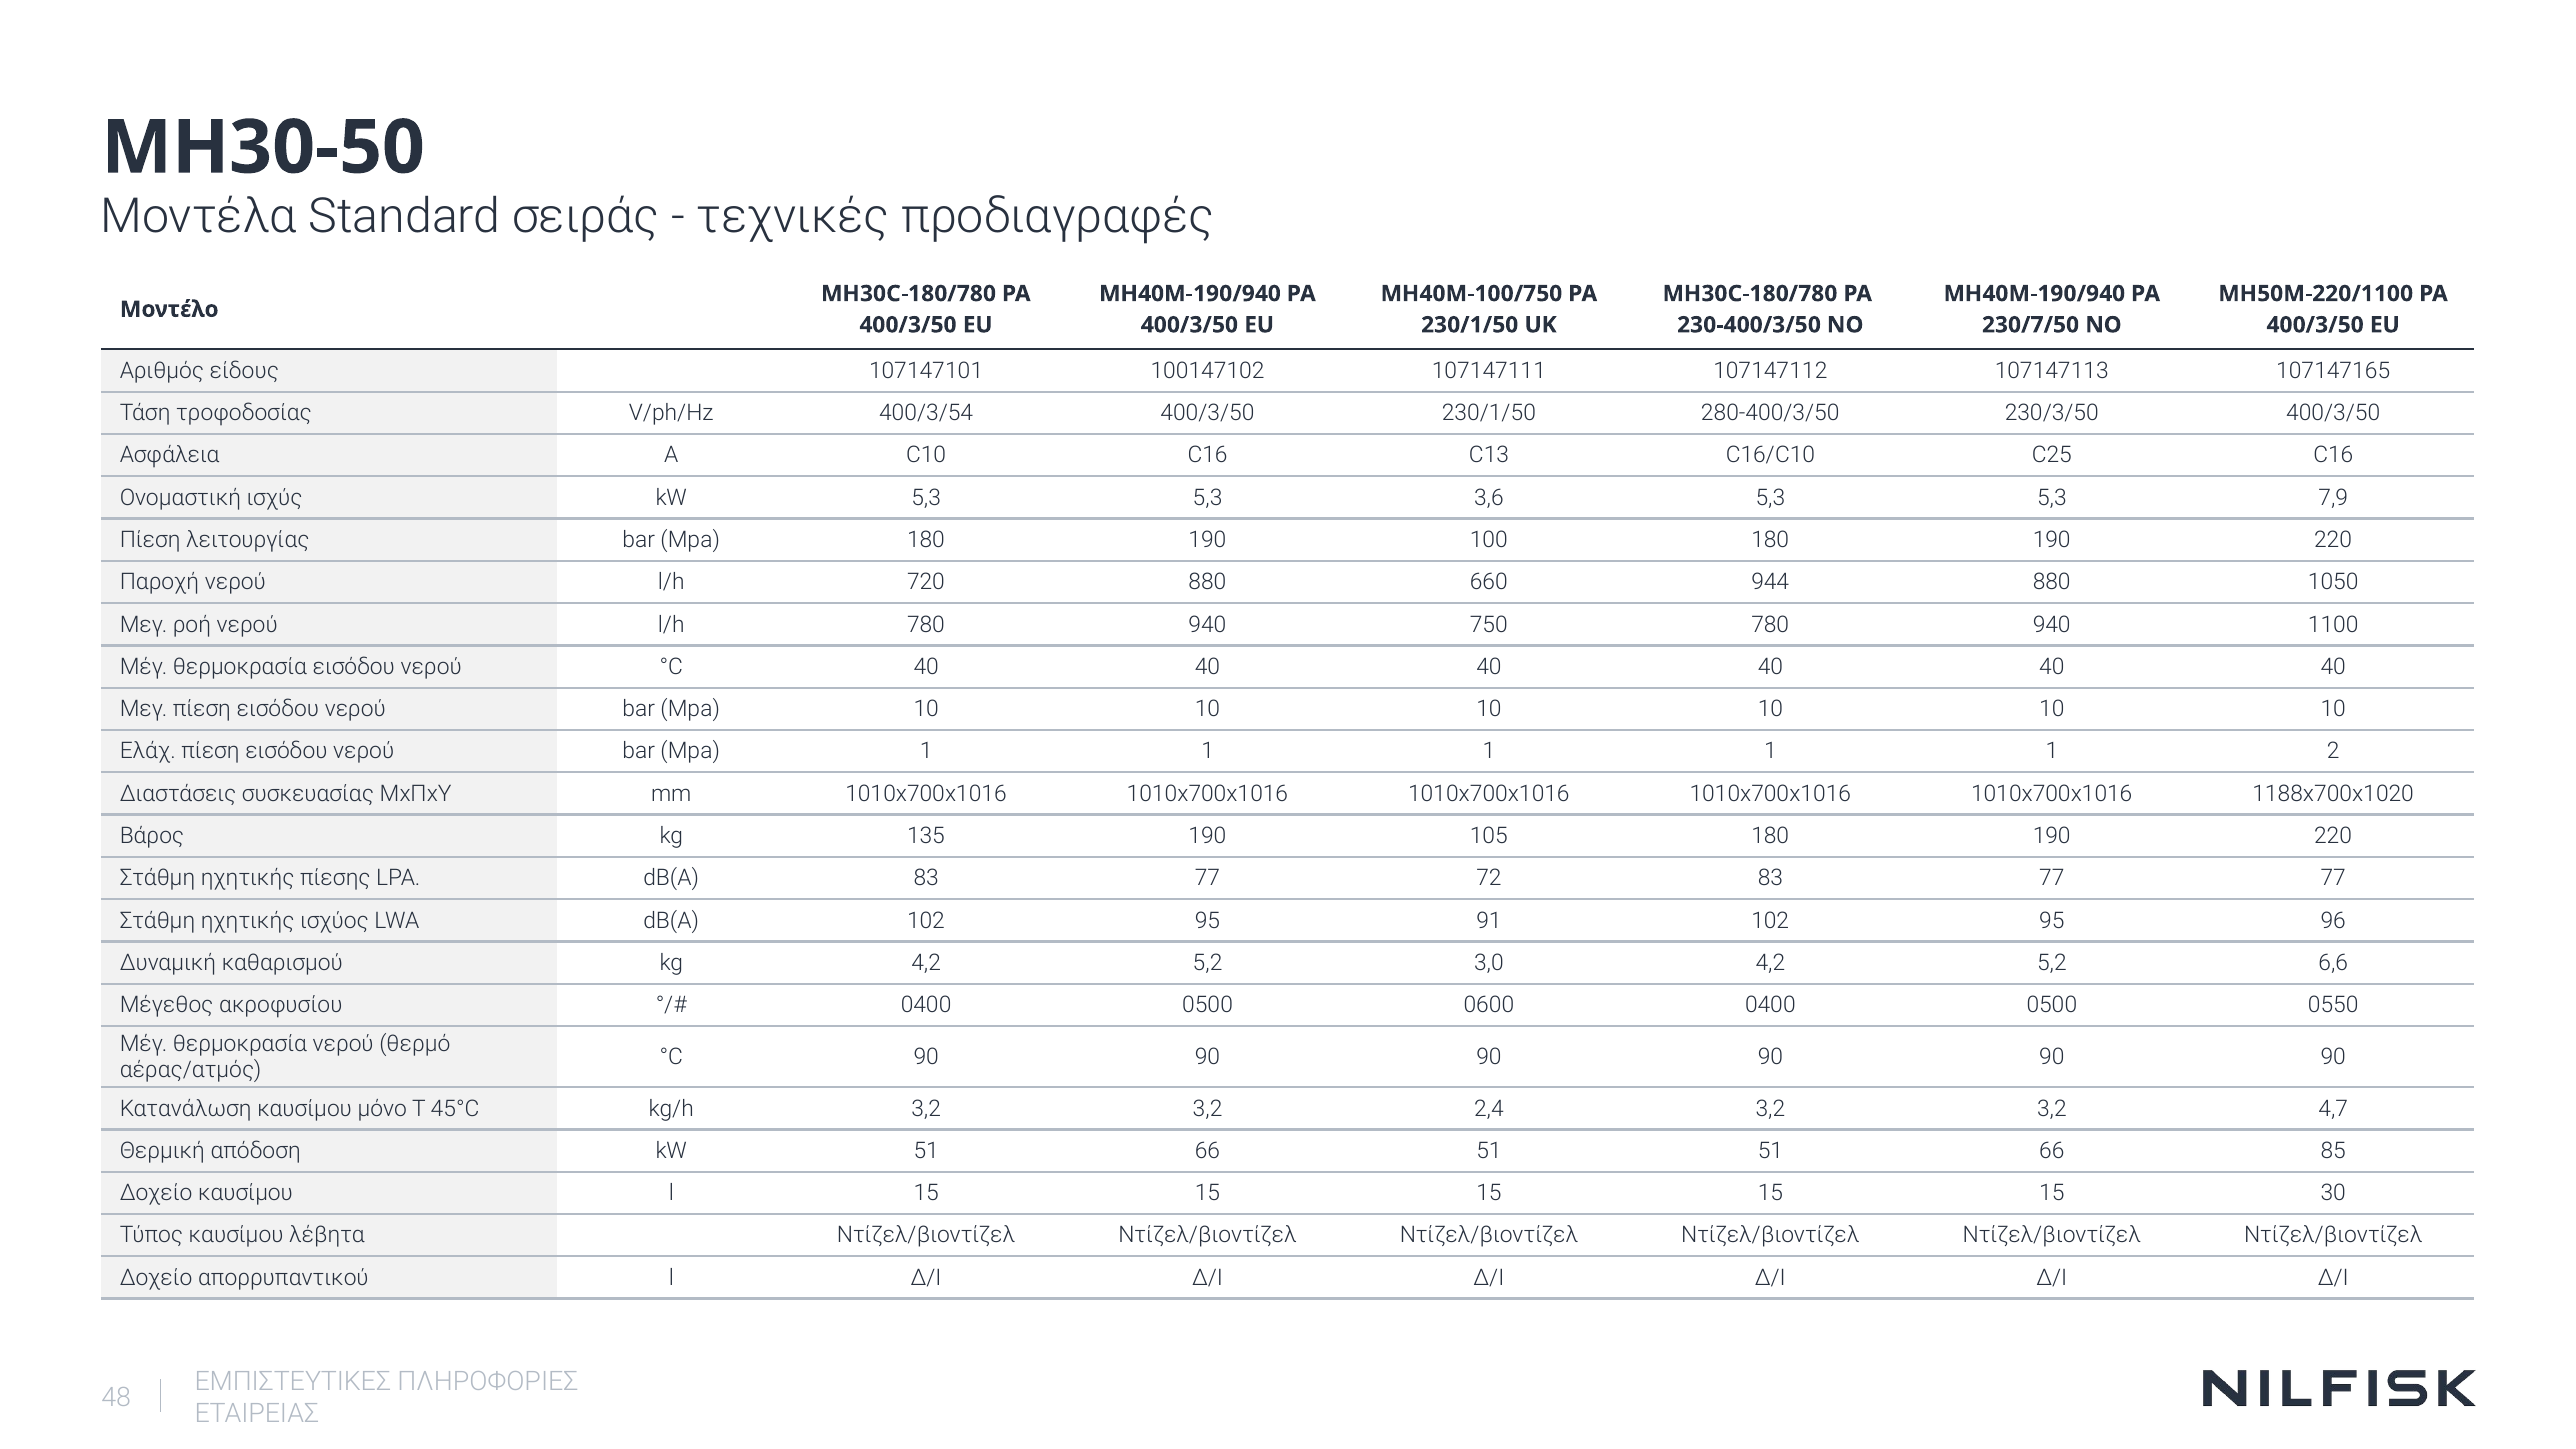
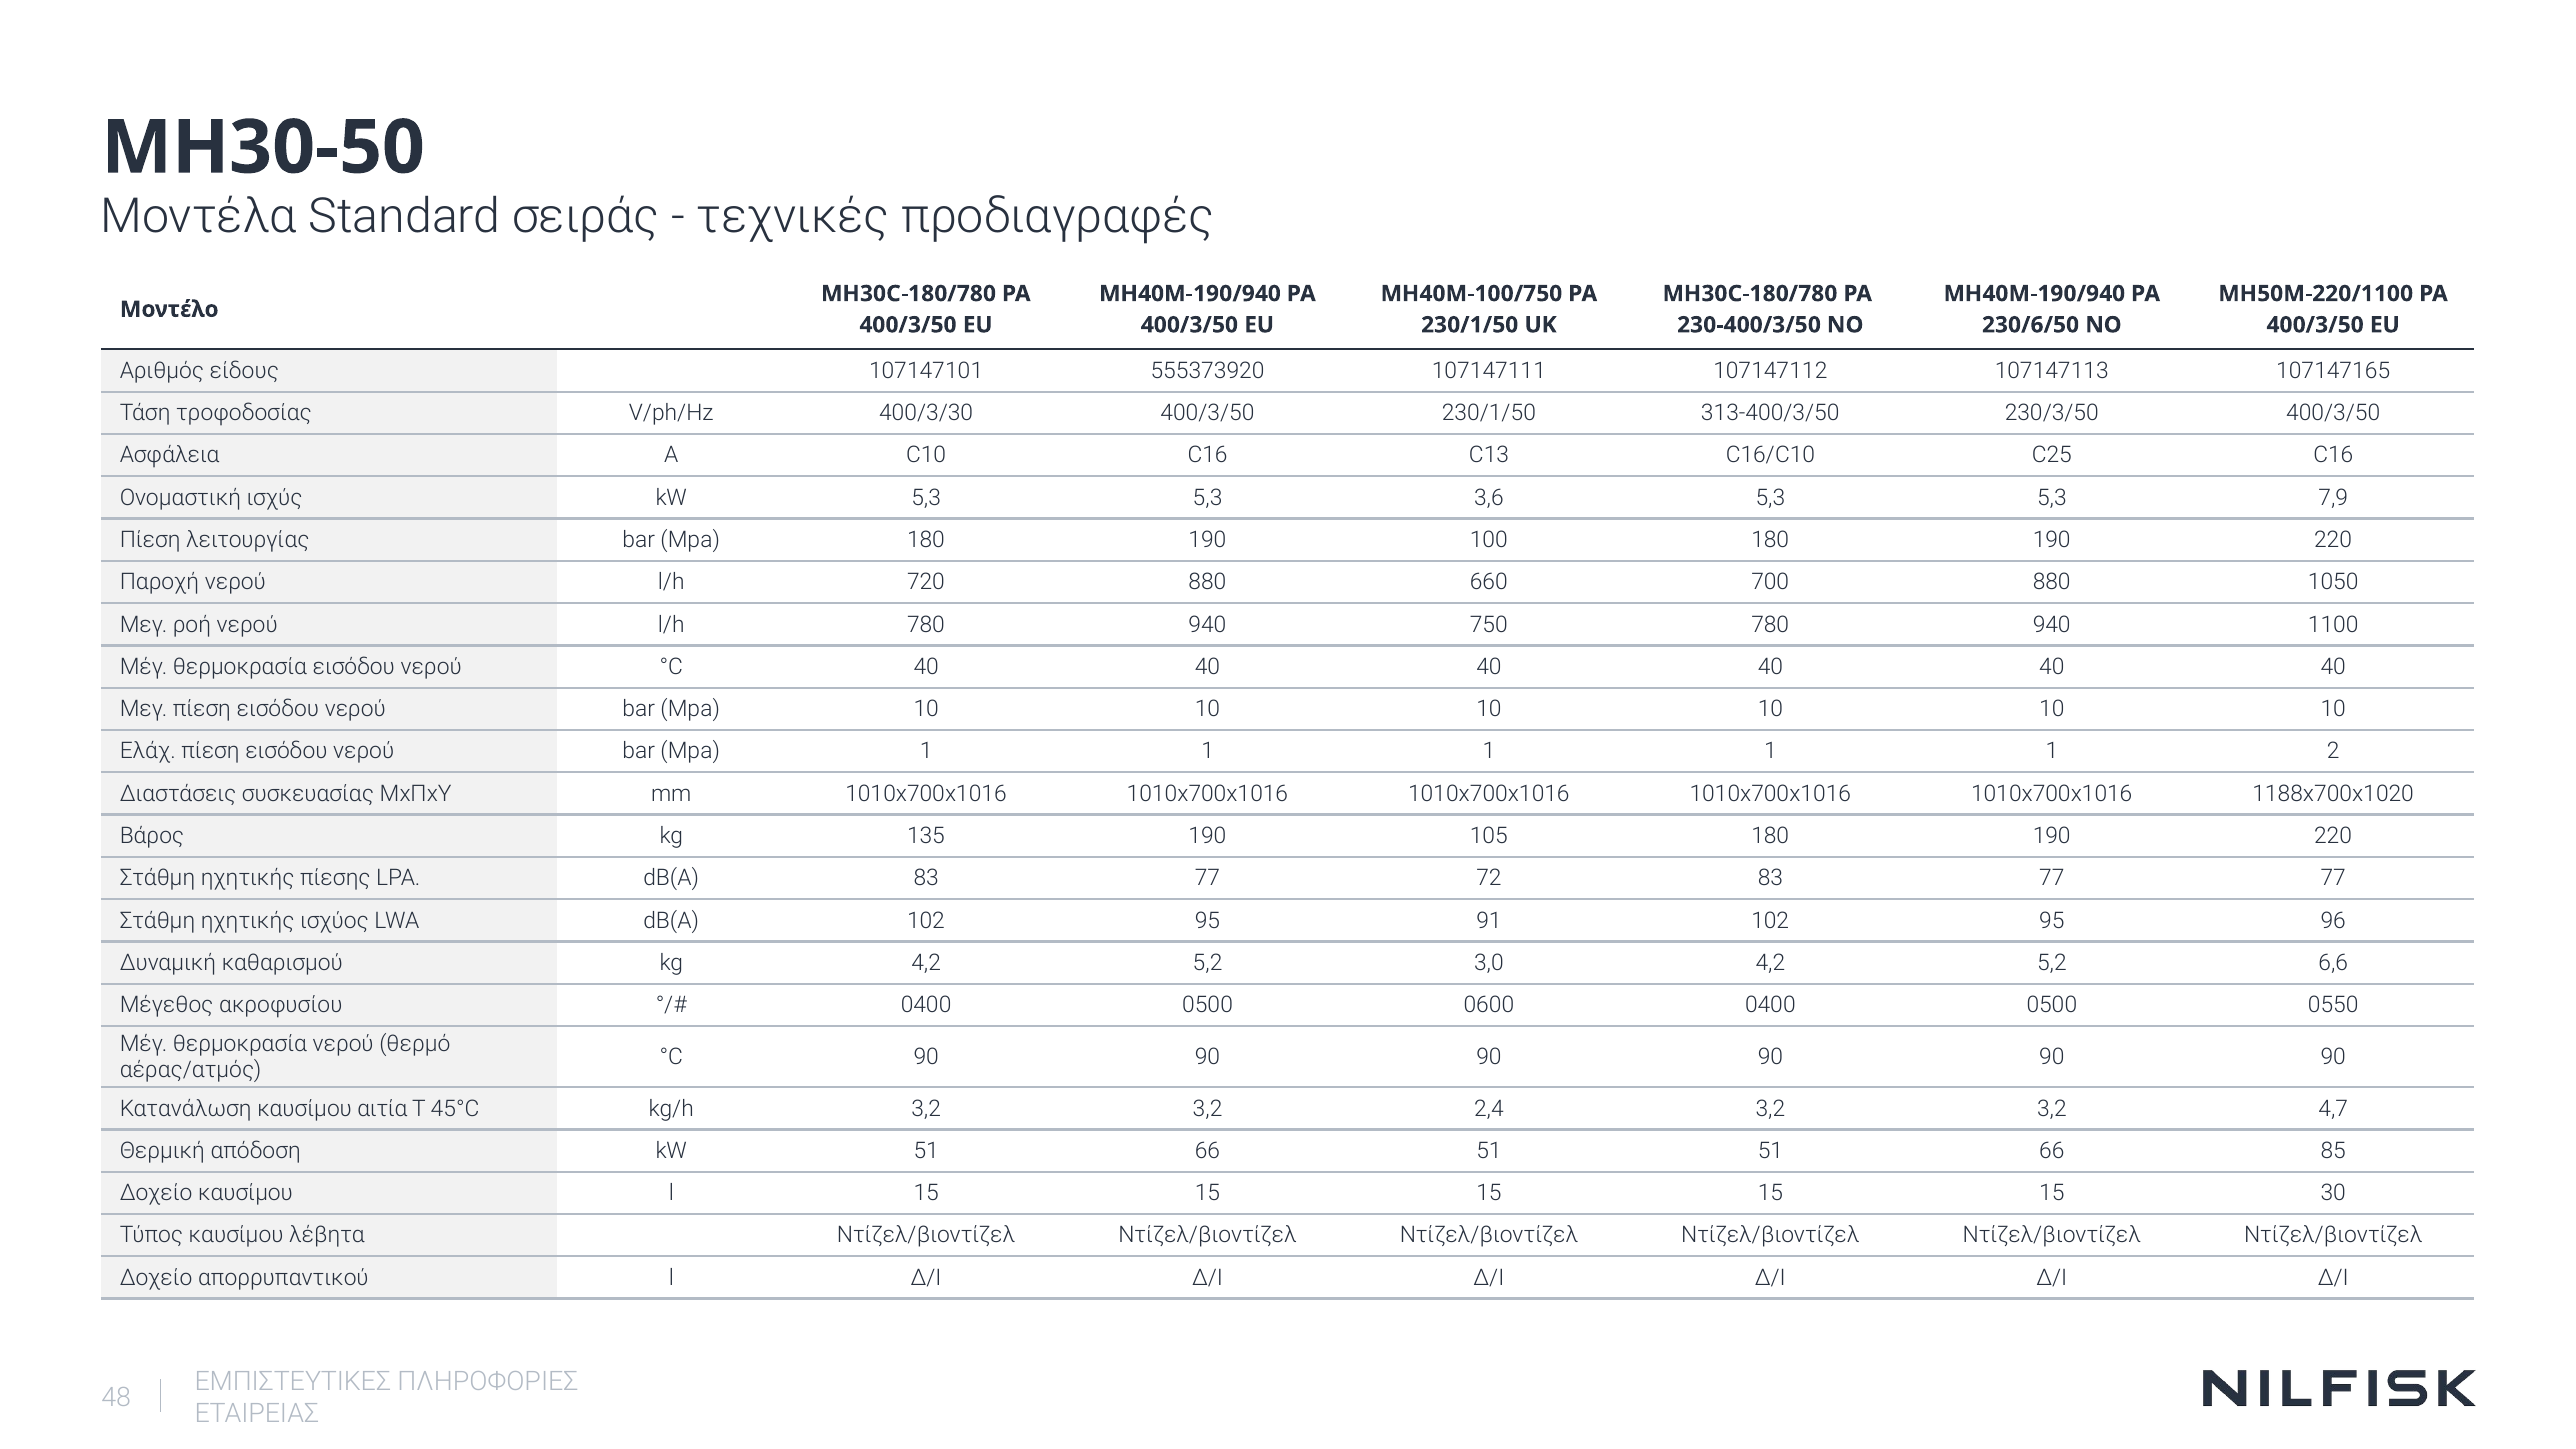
230/7/50: 230/7/50 -> 230/6/50 (2031, 325)
100147102: 100147102 -> 555373920 (1208, 371)
400/3/54: 400/3/54 -> 400/3/30 (926, 413)
280-400/3/50: 280-400/3/50 -> 313-400/3/50 (1770, 413)
944: 944 -> 700 (1770, 582)
μόνο: μόνο -> αιτία (382, 1109)
